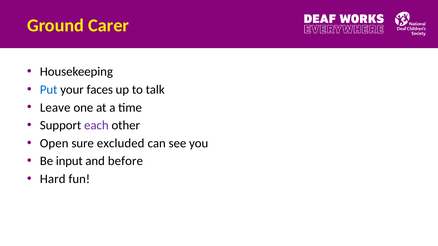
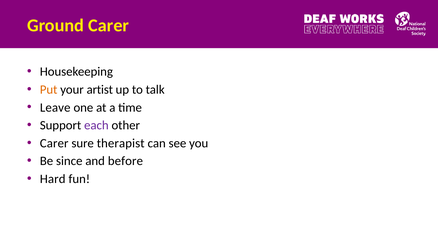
Put colour: blue -> orange (49, 90)
faces: faces -> artist (100, 90)
Open: Open -> Carer (54, 143)
excluded: excluded -> therapist (121, 143)
input: input -> since (69, 161)
